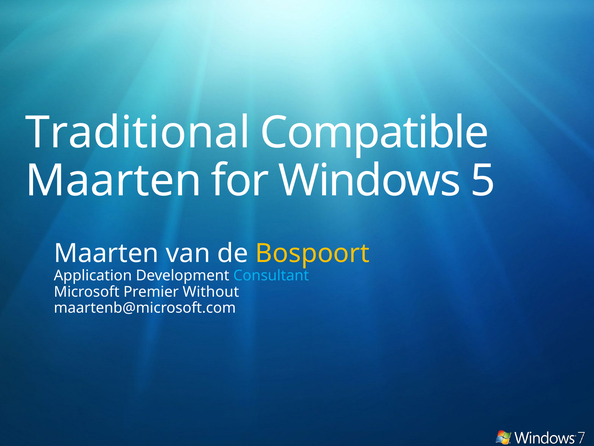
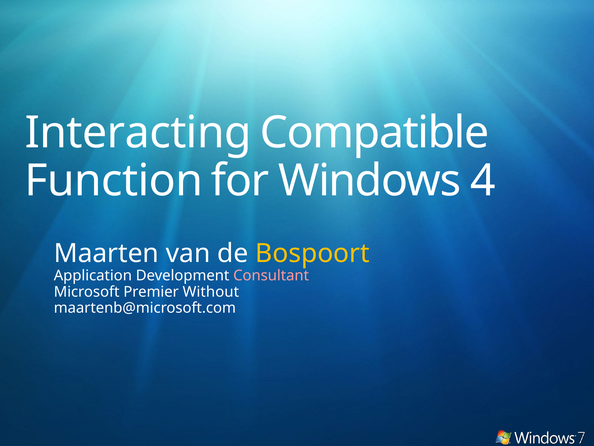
Traditional: Traditional -> Interacting (138, 133)
Maarten: Maarten -> Function (114, 181)
5: 5 -> 4 (483, 181)
Consultant colour: light blue -> pink (271, 275)
